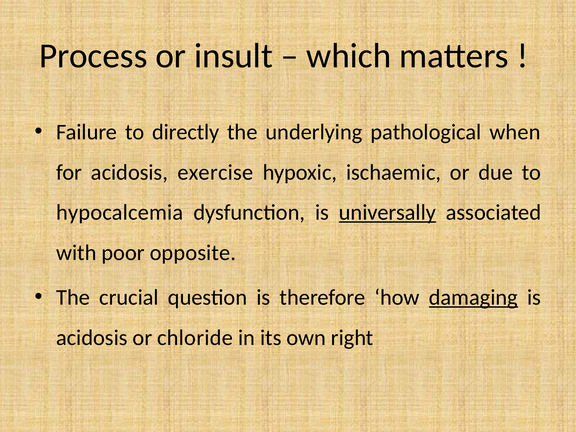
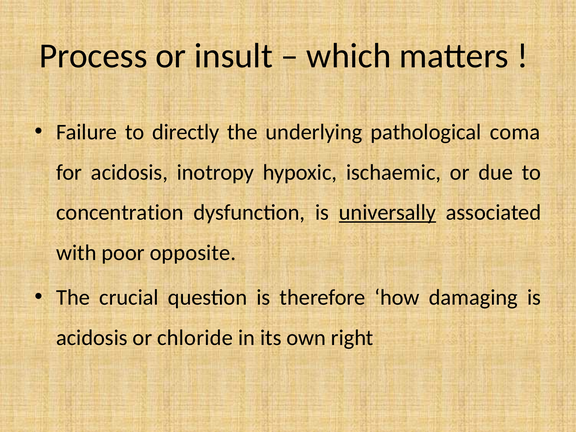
when: when -> coma (515, 132)
exercise: exercise -> inotropy (215, 172)
hypocalcemia: hypocalcemia -> concentration (120, 213)
damaging underline: present -> none (473, 297)
